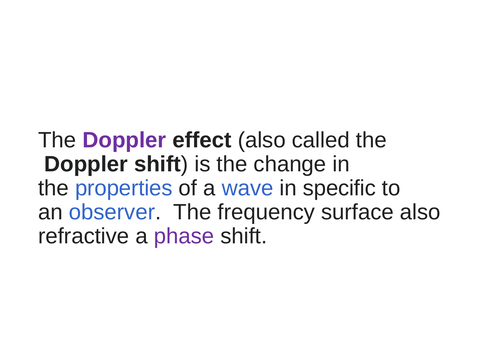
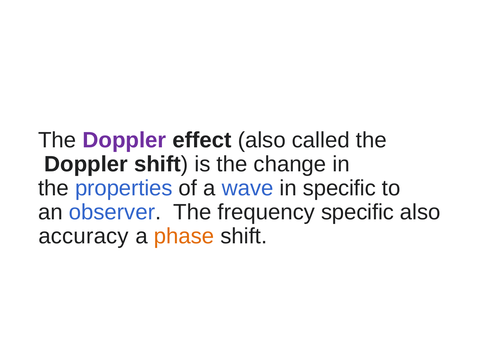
frequency surface: surface -> specific (357, 212)
refractive: refractive -> accuracy (84, 236)
phase colour: purple -> orange (184, 236)
